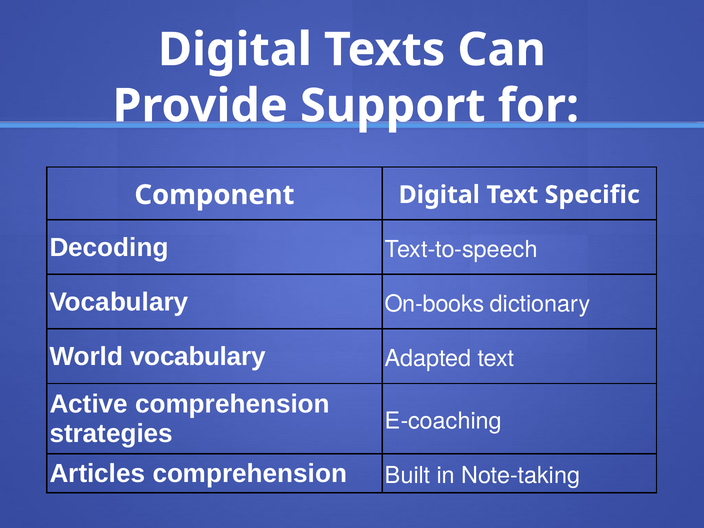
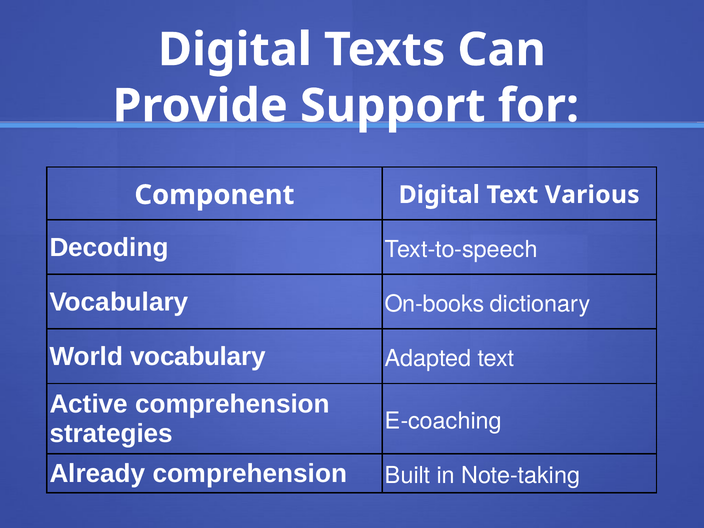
Specific: Specific -> Various (592, 195)
Articles: Articles -> Already (97, 474)
